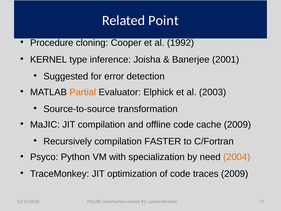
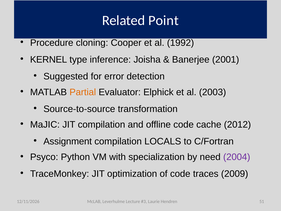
cache 2009: 2009 -> 2012 (237, 124)
Recursively: Recursively -> Assignment (68, 141)
FASTER: FASTER -> LOCALS (163, 141)
2004 colour: orange -> purple (237, 157)
